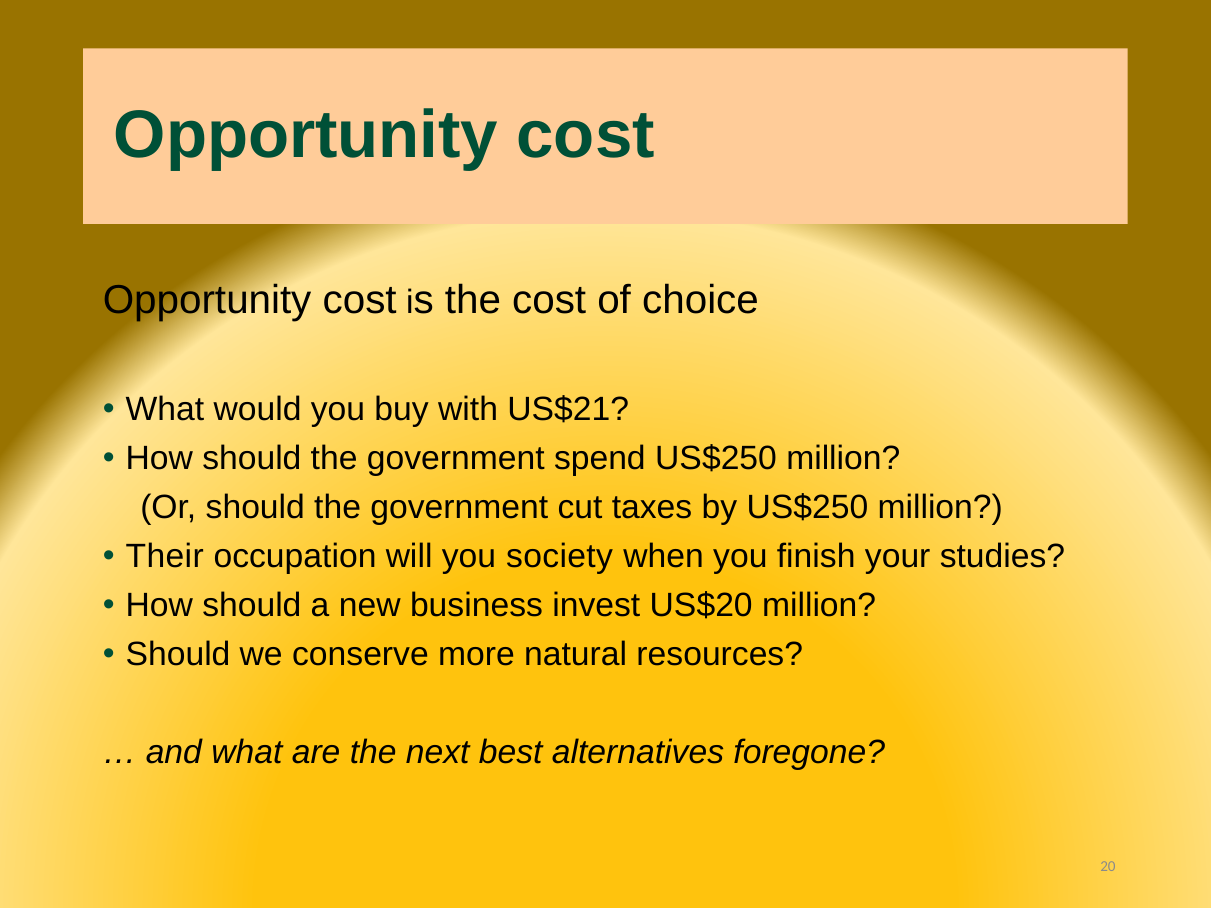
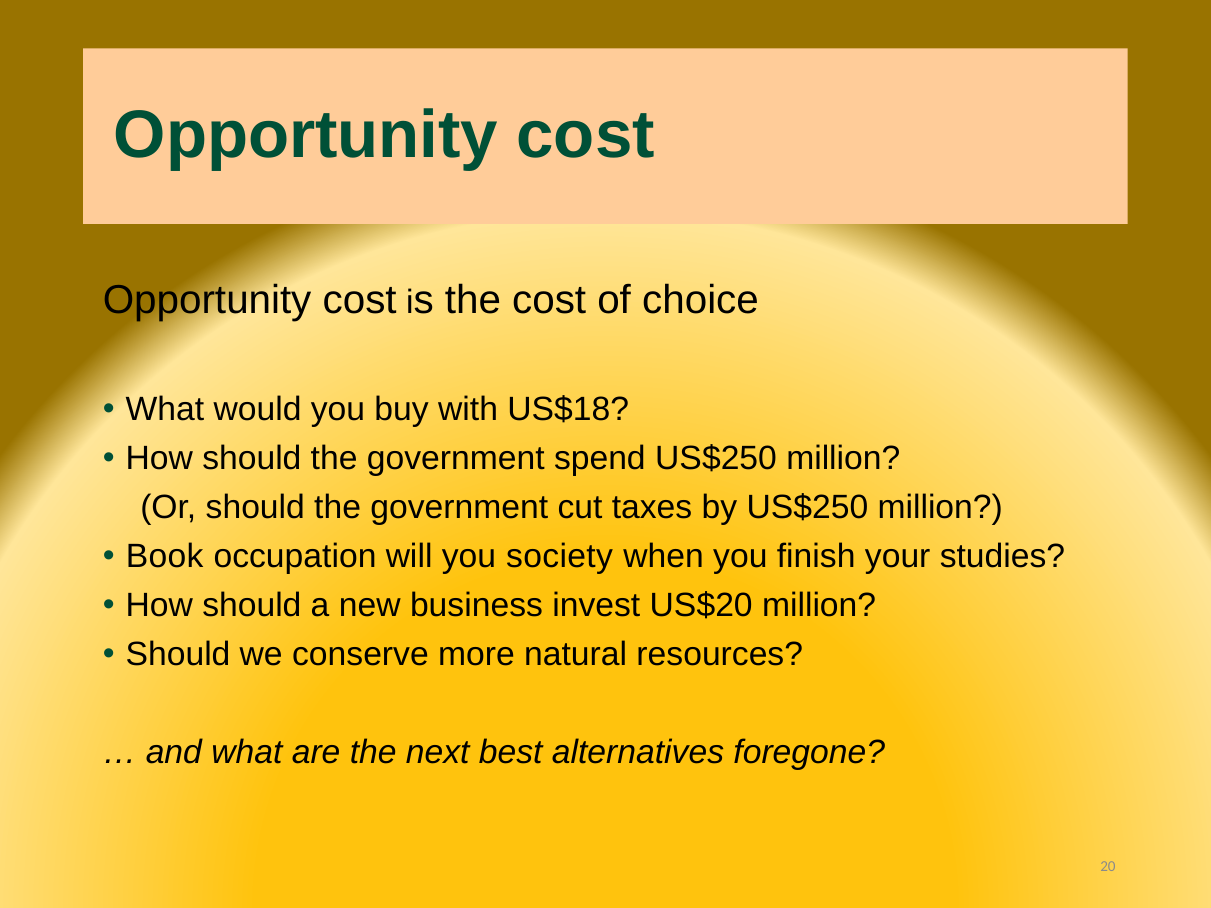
US$21: US$21 -> US$18 (568, 409)
Their: Their -> Book (165, 557)
